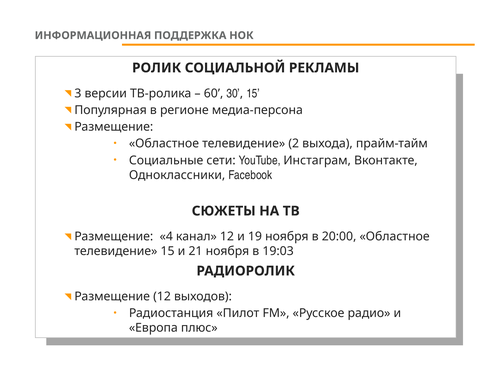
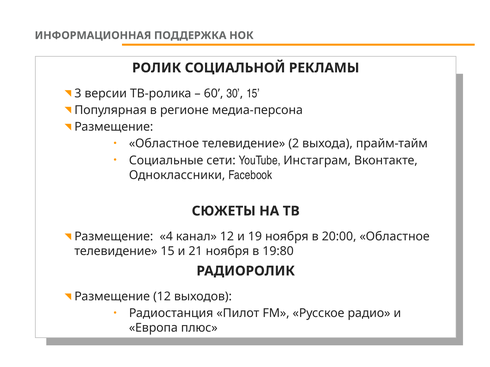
19:03: 19:03 -> 19:80 (278, 252)
